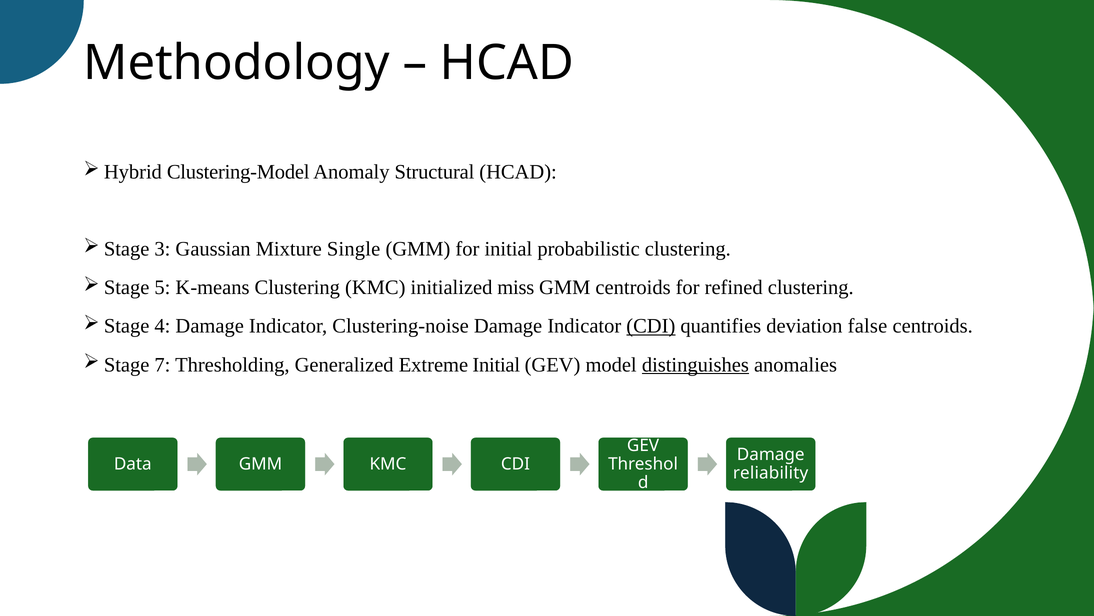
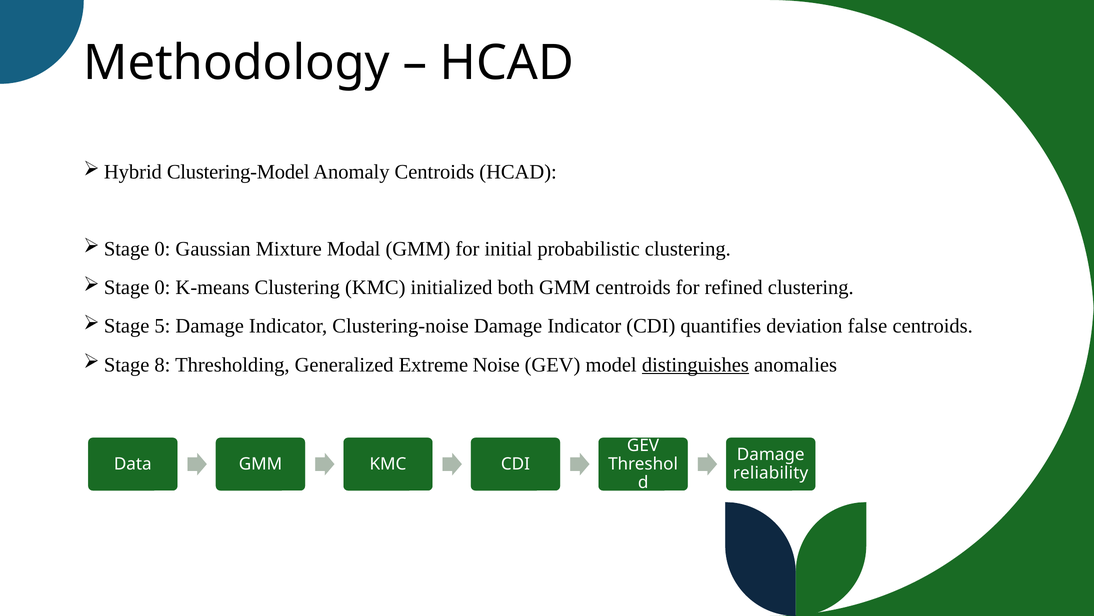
Anomaly Structural: Structural -> Centroids (434, 172)
3: 3 -> 0 (162, 249)
Single: Single -> Modal (354, 249)
5: 5 -> 0 (162, 287)
miss: miss -> both (516, 287)
4: 4 -> 5 (162, 326)
CDI underline: present -> none (651, 326)
7: 7 -> 8 (162, 364)
Extreme Initial: Initial -> Noise (496, 364)
